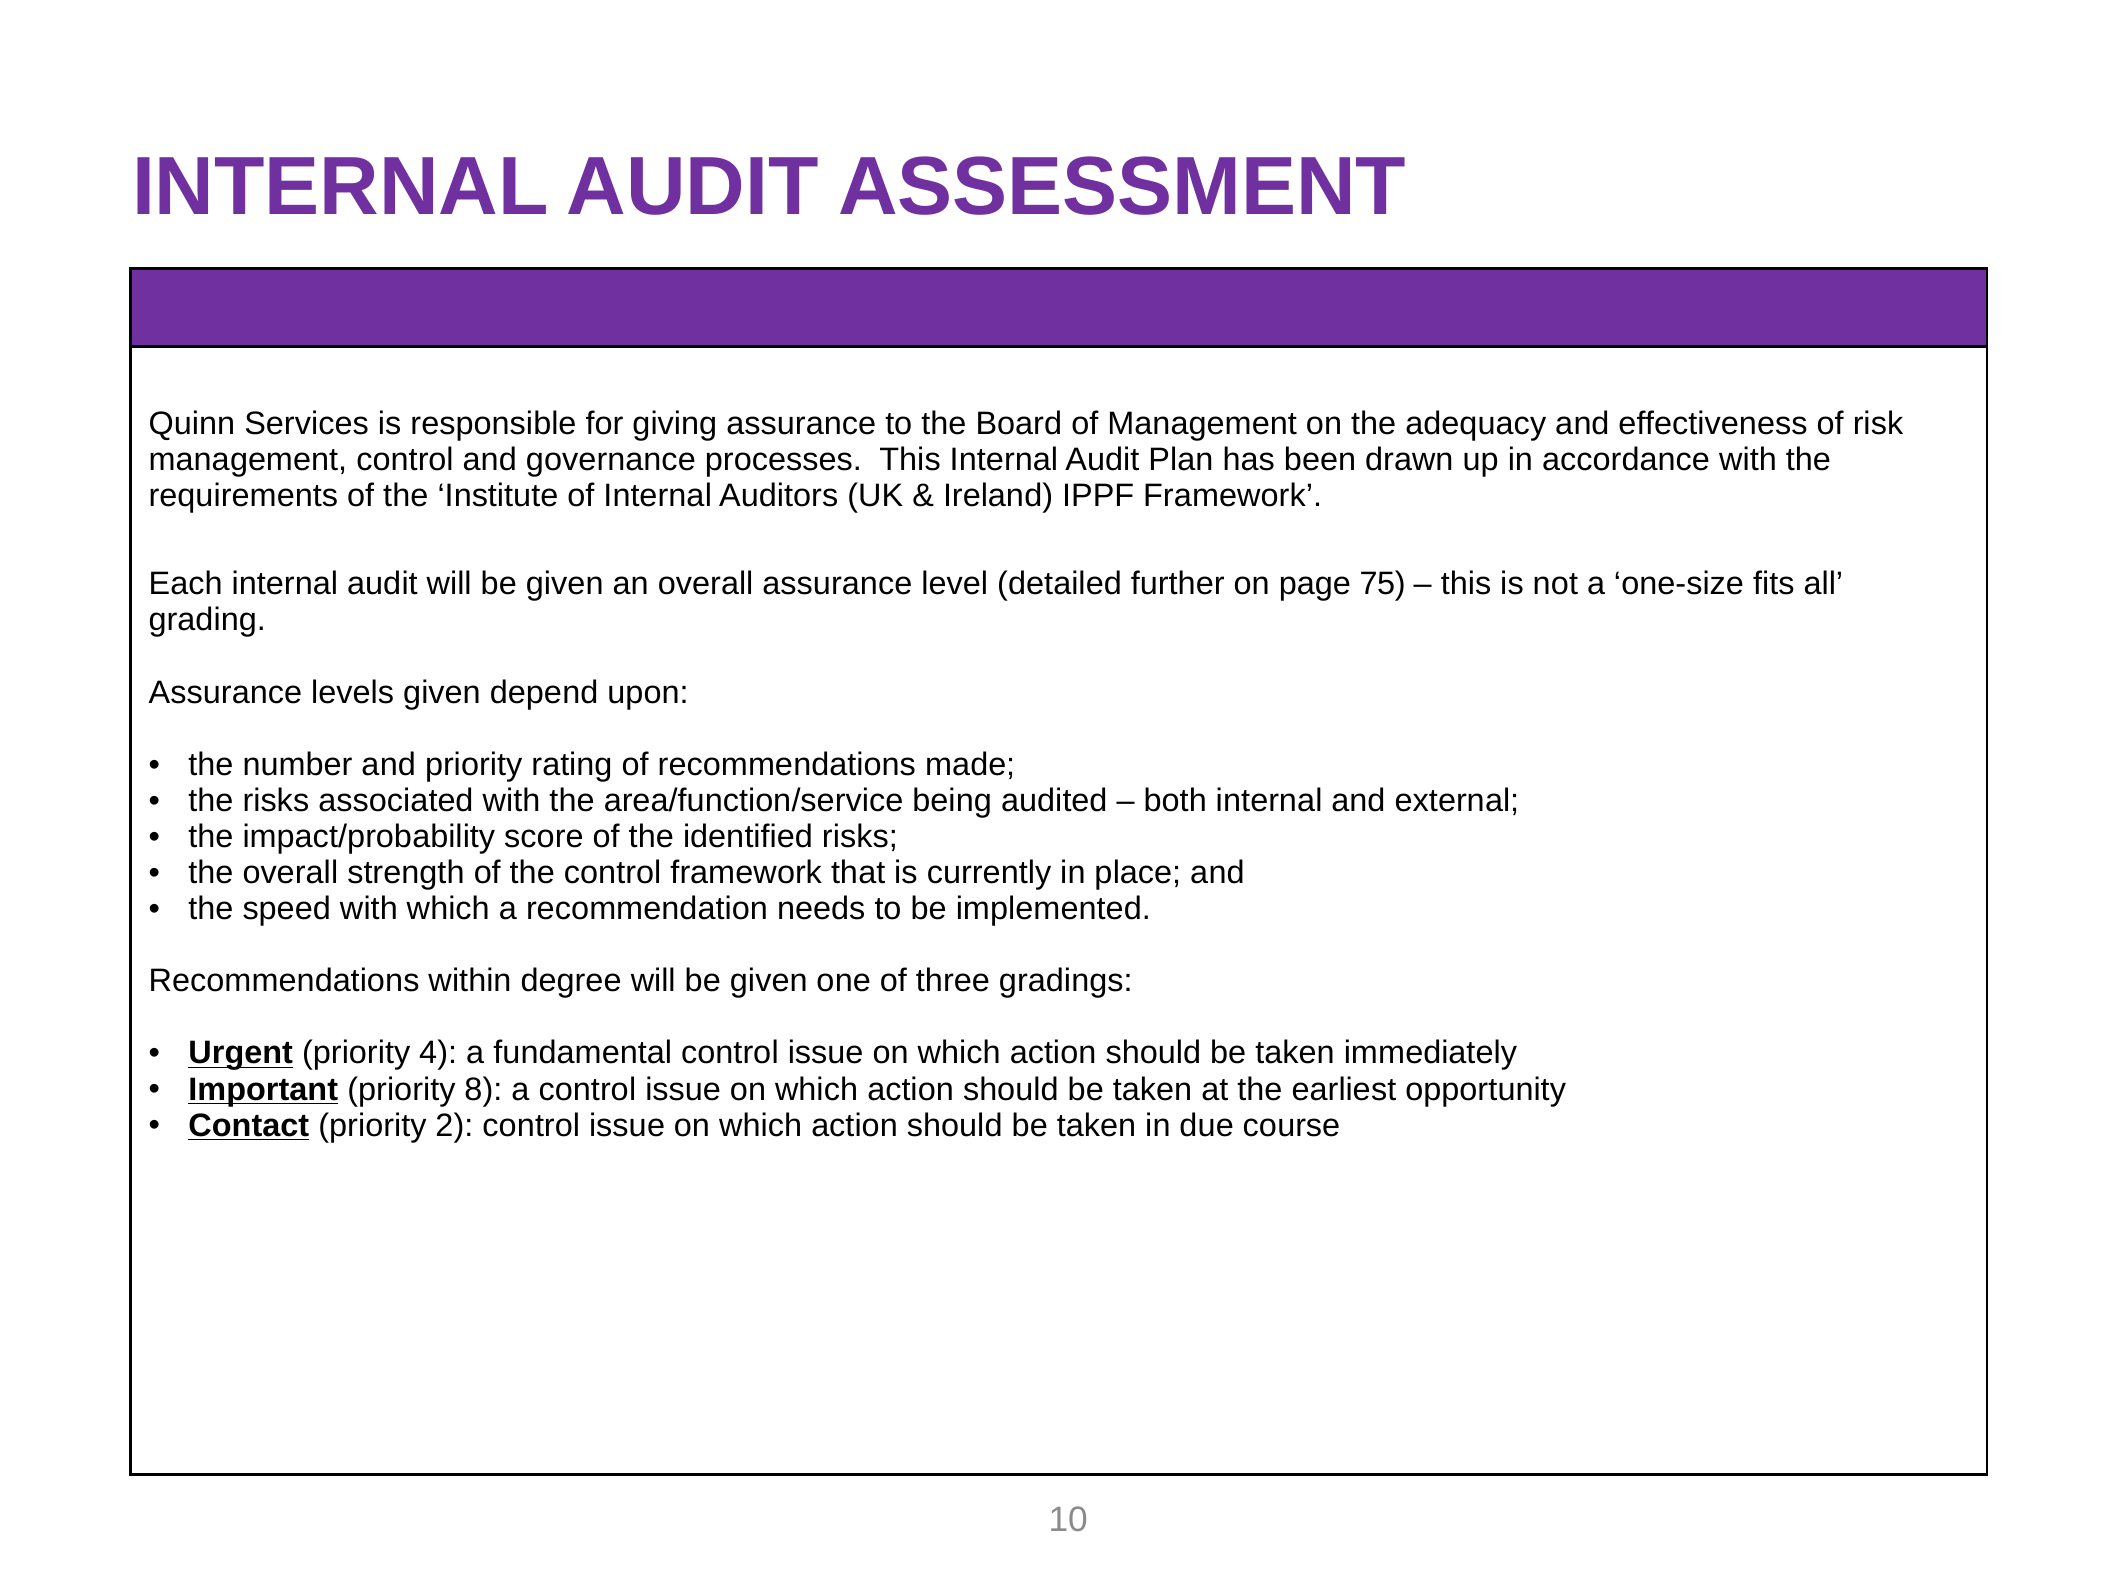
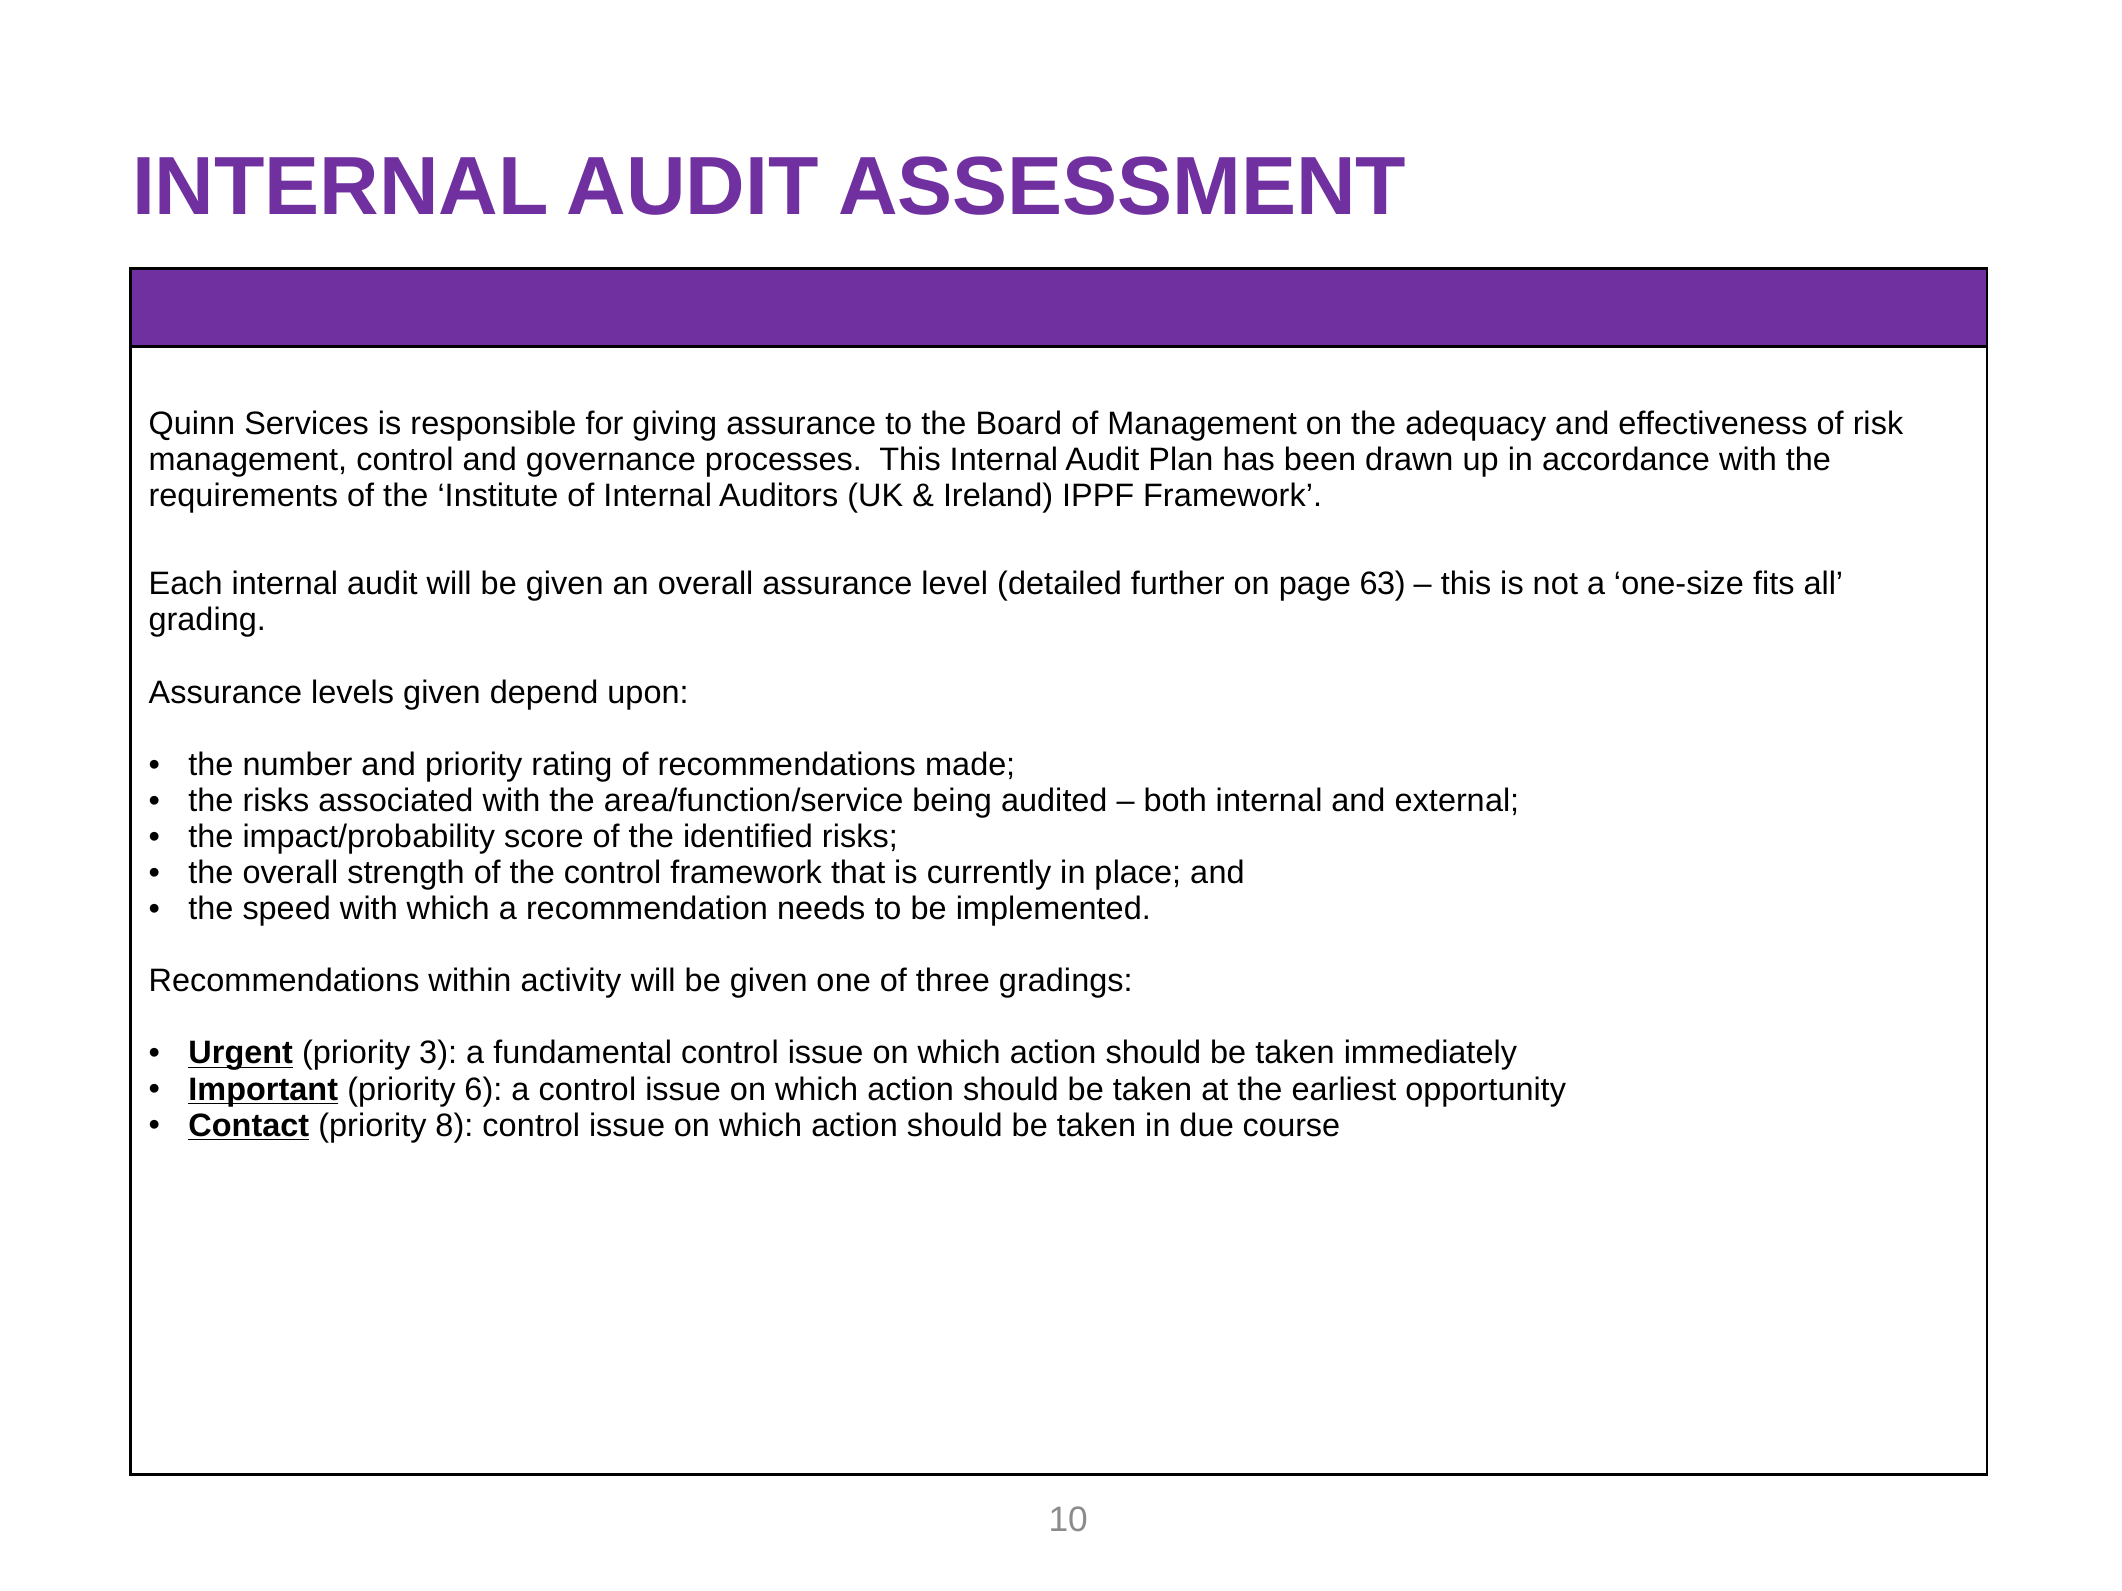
75: 75 -> 63 (1383, 584)
degree: degree -> activity (571, 981)
4: 4 -> 3 (438, 1054)
8: 8 -> 6 (483, 1090)
2: 2 -> 8 (454, 1126)
